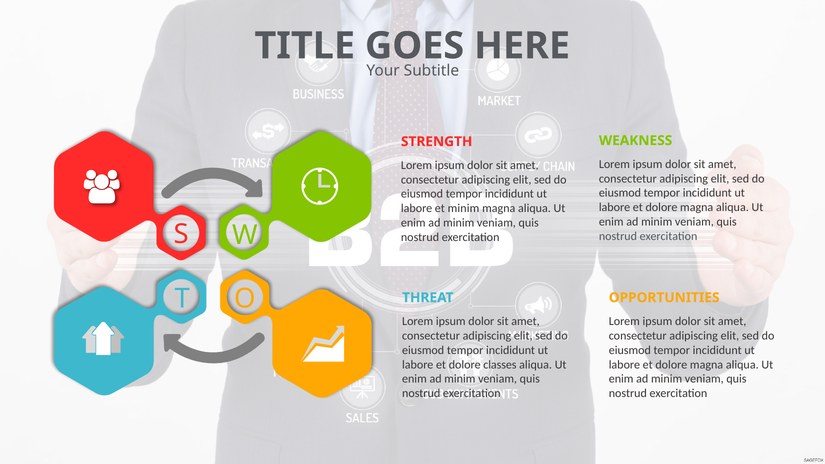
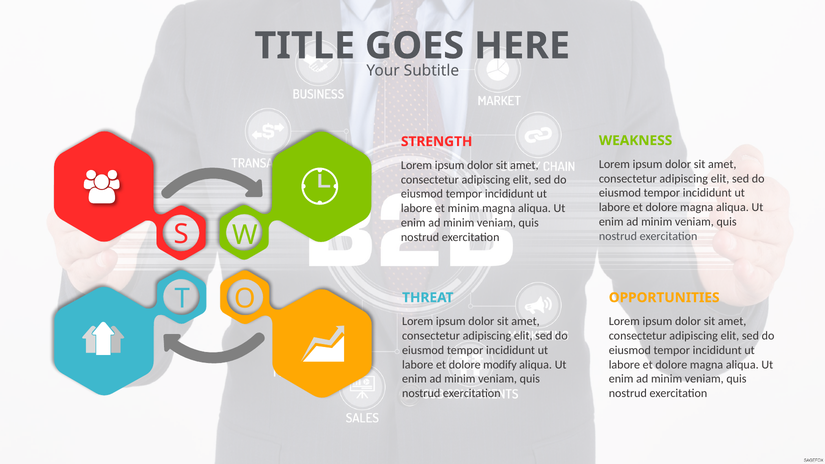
classes: classes -> modify (500, 365)
